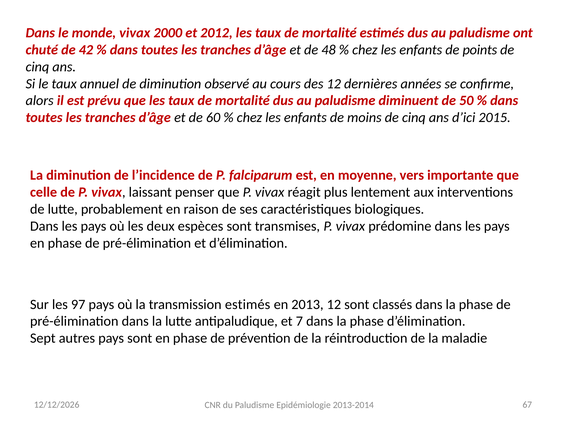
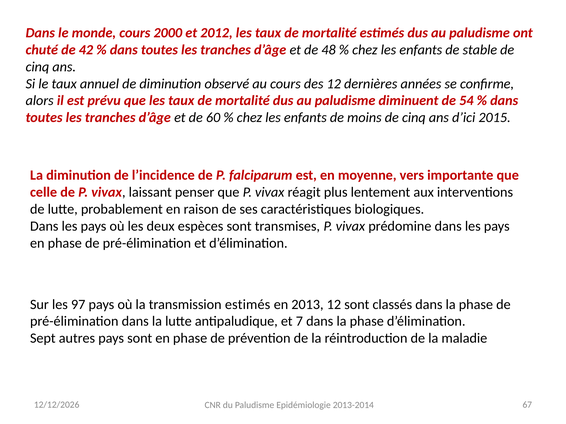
monde vivax: vivax -> cours (135, 33)
points: points -> stable (480, 50)
50: 50 -> 54 (466, 101)
